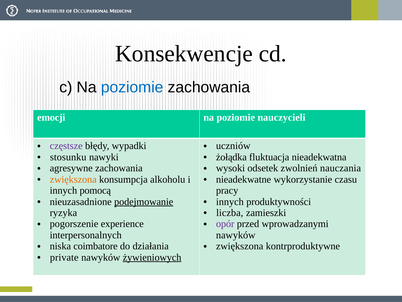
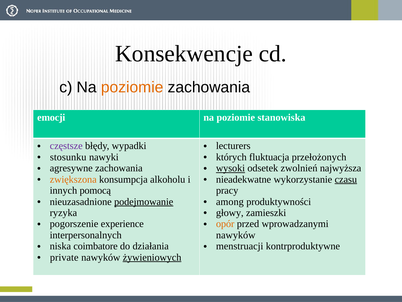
poziomie colour: blue -> orange (132, 87)
nauczycieli: nauczycieli -> stanowiska (281, 117)
uczniów: uczniów -> lecturers (233, 146)
żołądka: żołądka -> których (231, 157)
nieadekwatna: nieadekwatna -> przełożonych (319, 157)
wysoki underline: none -> present (230, 168)
nauczania: nauczania -> najwyższa (341, 168)
czasu underline: none -> present (346, 179)
innych: innych -> among (230, 201)
liczba: liczba -> głowy (230, 213)
opór colour: purple -> orange (225, 224)
zwiększona: zwiększona -> menstruacji (240, 246)
